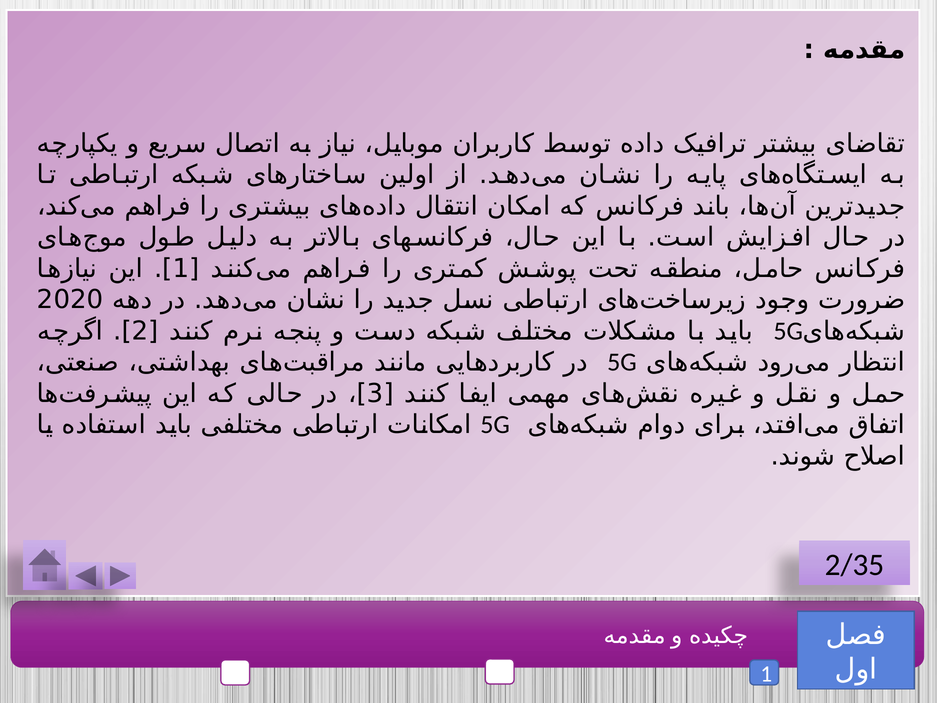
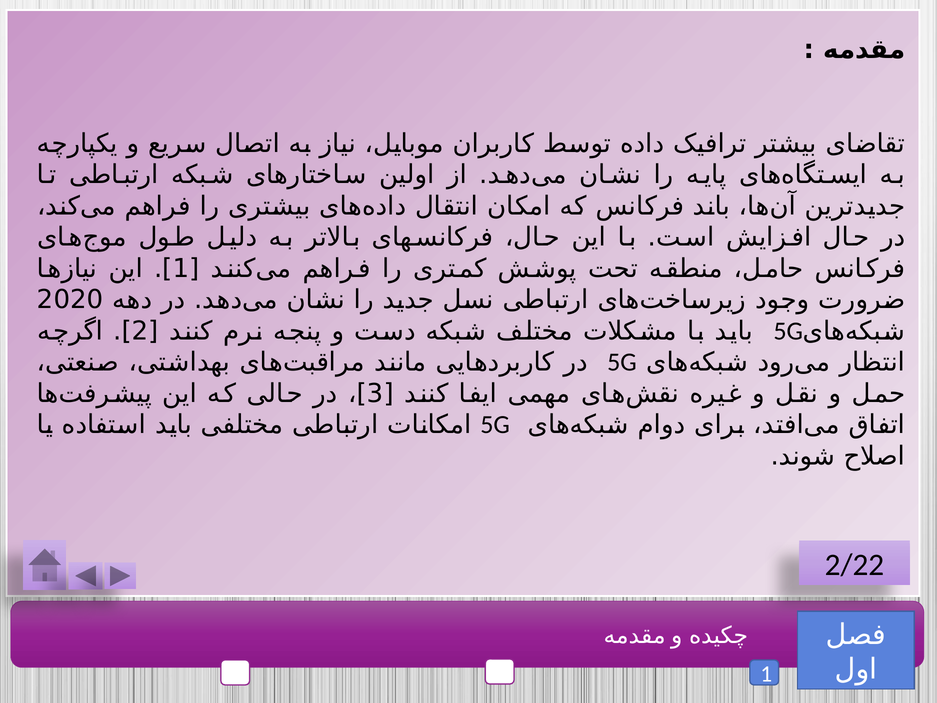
2/35: 2/35 -> 2/22 (854, 565)
